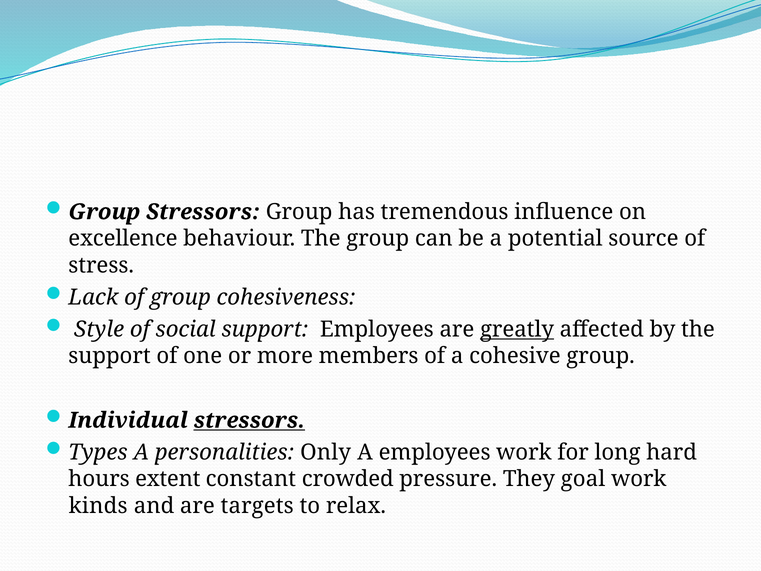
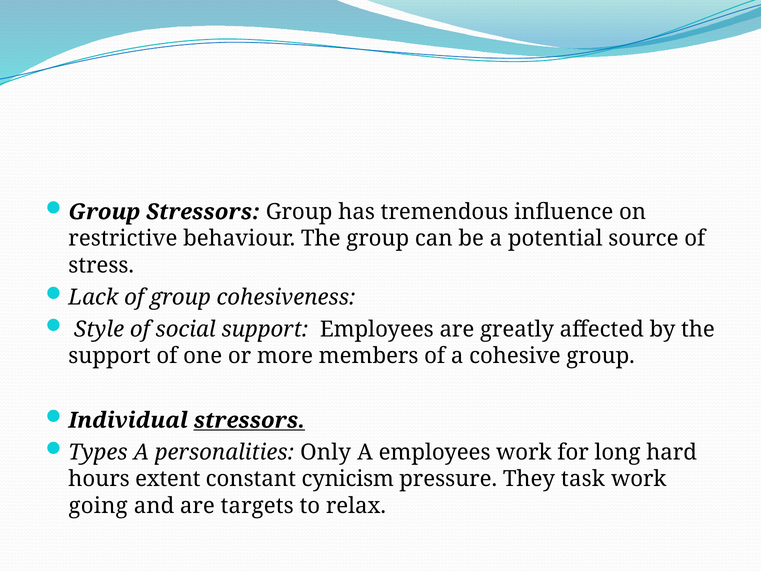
excellence: excellence -> restrictive (123, 238)
greatly underline: present -> none (517, 329)
crowded: crowded -> cynicism (348, 479)
goal: goal -> task (583, 479)
kinds: kinds -> going (98, 506)
